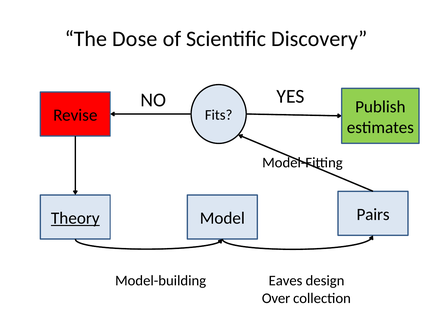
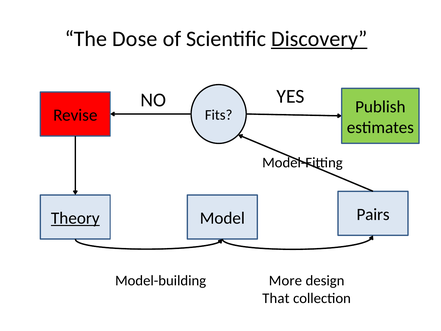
Discovery underline: none -> present (319, 39)
Eaves: Eaves -> More (285, 280)
Over: Over -> That (276, 298)
